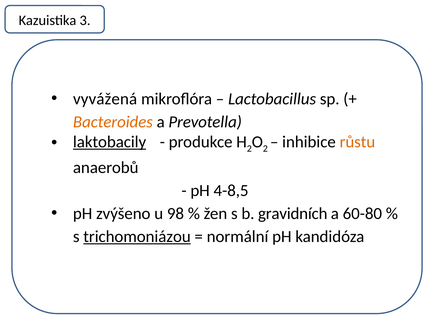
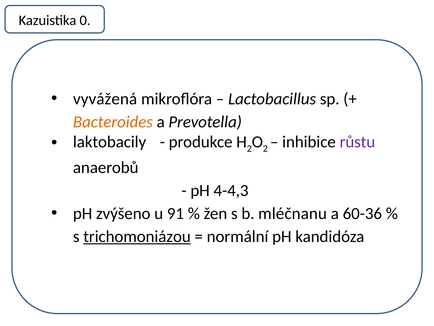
3: 3 -> 0 (85, 20)
laktobacily underline: present -> none (110, 142)
růstu colour: orange -> purple (357, 142)
4-8,5: 4-8,5 -> 4-4,3 (231, 190)
98: 98 -> 91 (175, 213)
gravidních: gravidních -> mléčnanu (293, 213)
60-80: 60-80 -> 60-36 (362, 213)
